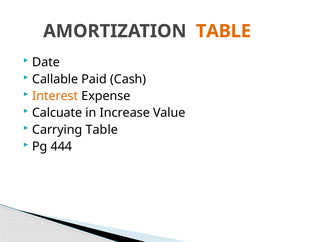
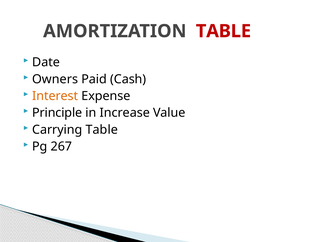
TABLE colour: orange -> red (223, 31)
Callable: Callable -> Owners (55, 79)
Calcuate: Calcuate -> Principle (57, 113)
444: 444 -> 267 (61, 146)
